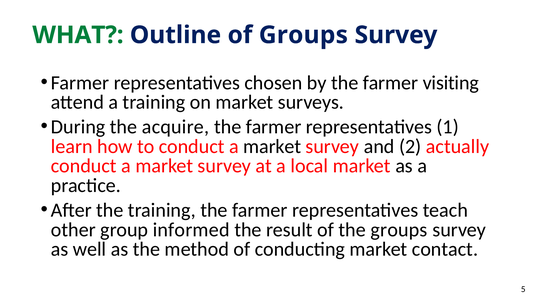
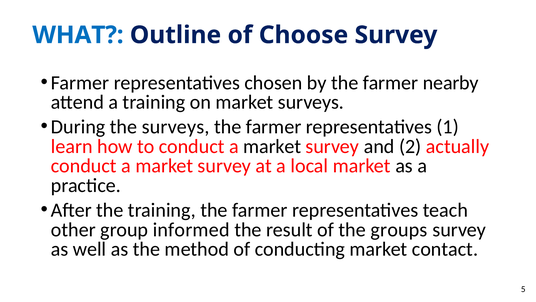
WHAT colour: green -> blue (78, 35)
of Groups: Groups -> Choose (304, 35)
visiting: visiting -> nearby (451, 83)
the acquire: acquire -> surveys (176, 127)
